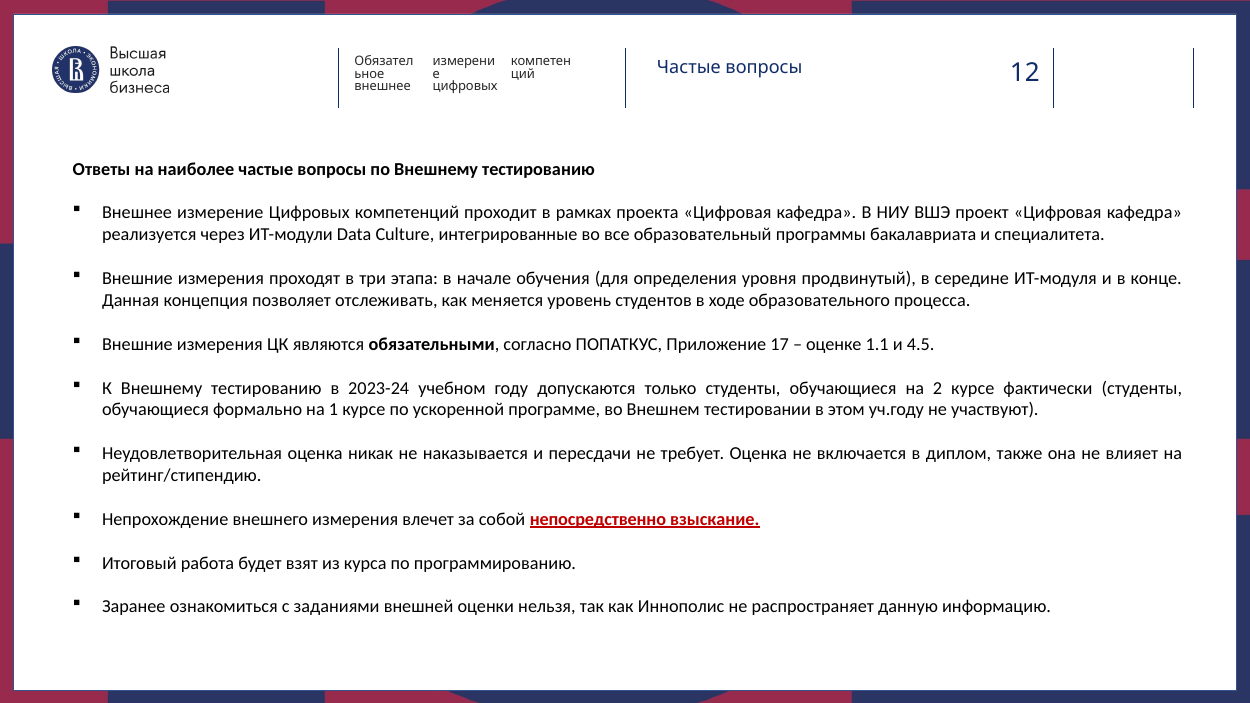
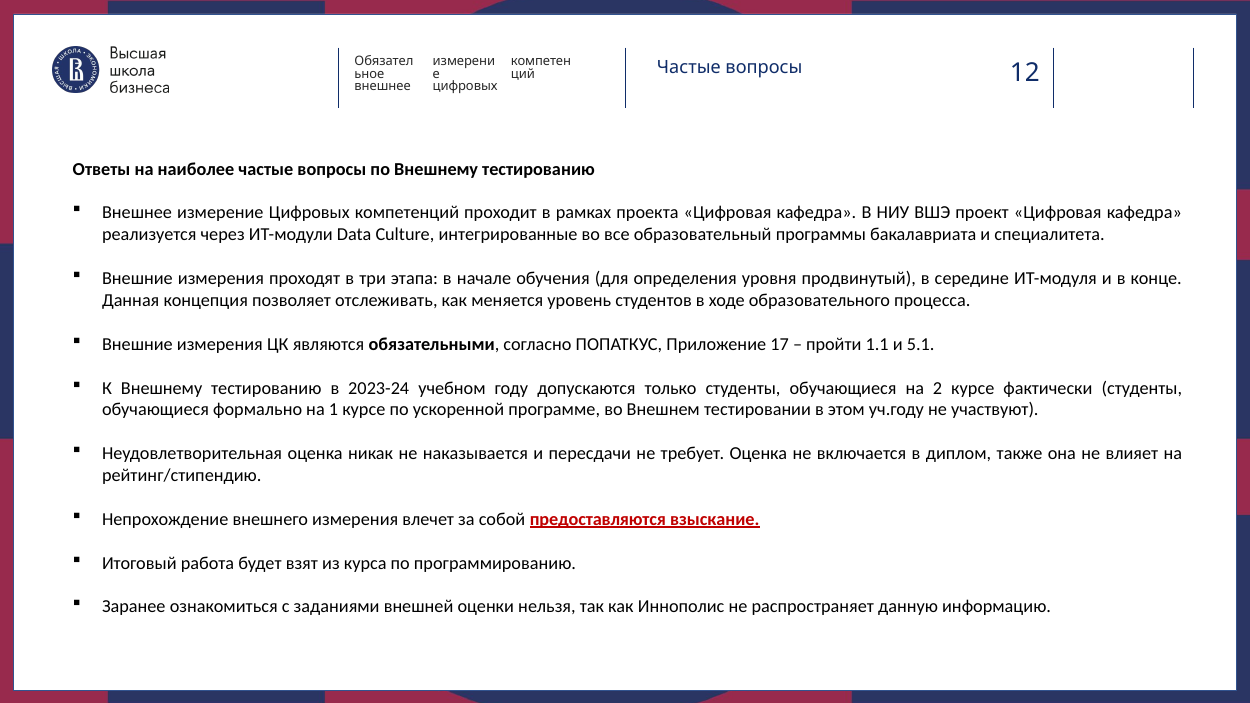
оценке: оценке -> пройти (834, 344)
4.5: 4.5 -> 5.1 (921, 344)
непосредственно: непосредственно -> предоставляются (598, 519)
